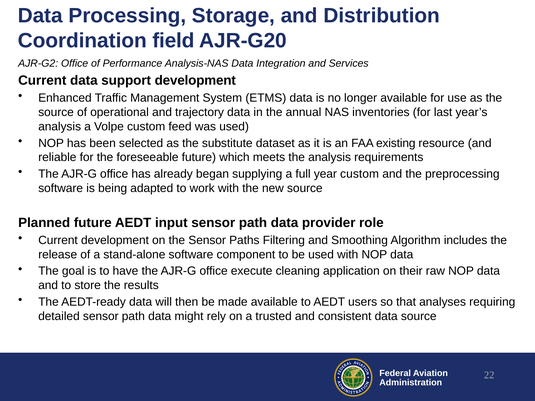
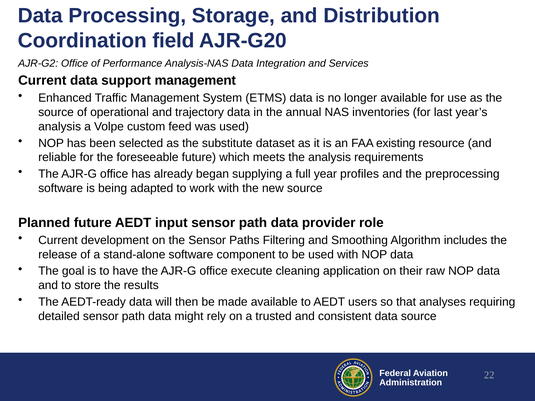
support development: development -> management (195, 81)
year custom: custom -> profiles (360, 174)
